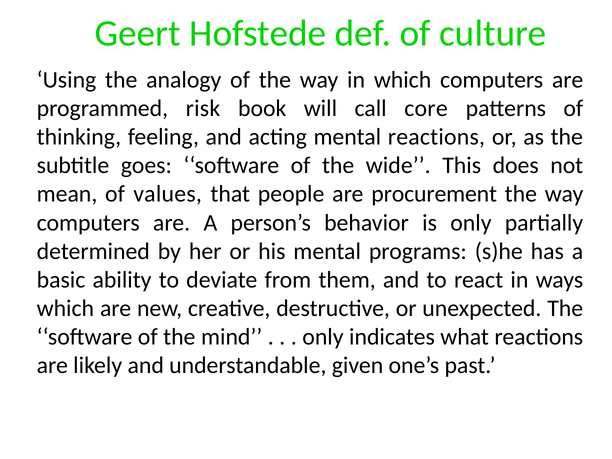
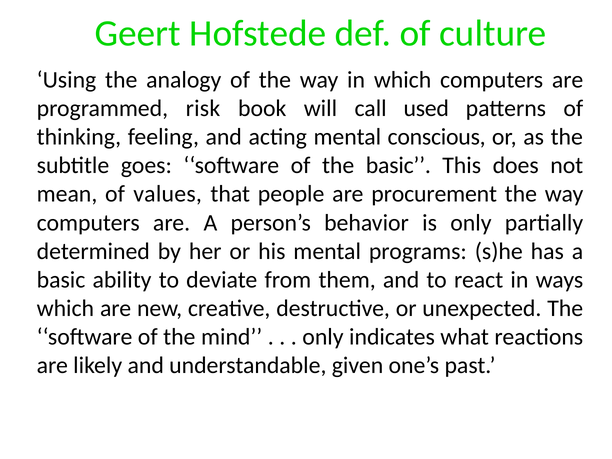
core: core -> used (426, 108)
mental reactions: reactions -> conscious (437, 137)
the wide: wide -> basic (398, 166)
